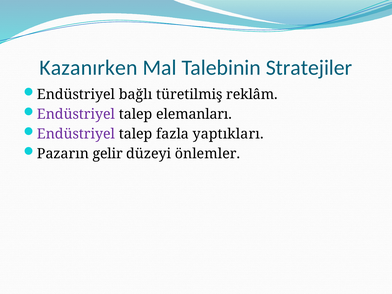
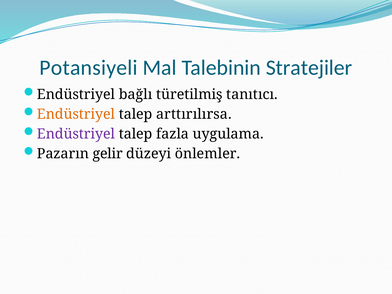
Kazanırken: Kazanırken -> Potansiyeli (89, 68)
reklâm: reklâm -> tanıtıcı (252, 94)
Endüstriyel colour: purple -> orange (76, 114)
elemanları: elemanları -> arttırılırsa (194, 114)
yaptıkları: yaptıkları -> uygulama (228, 134)
